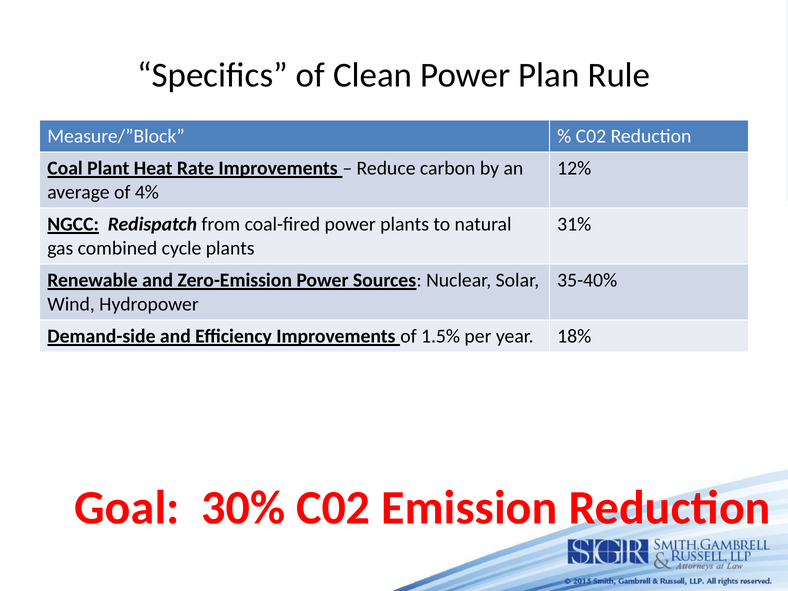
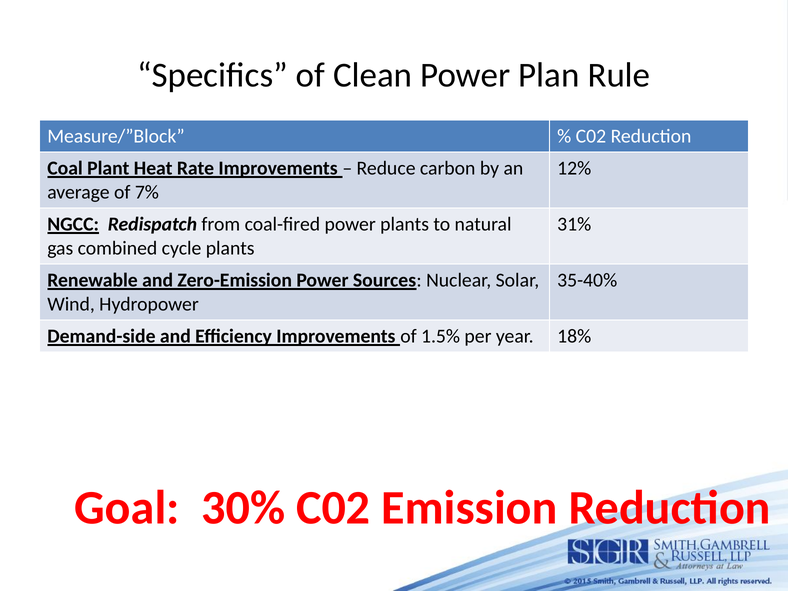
4%: 4% -> 7% (147, 192)
